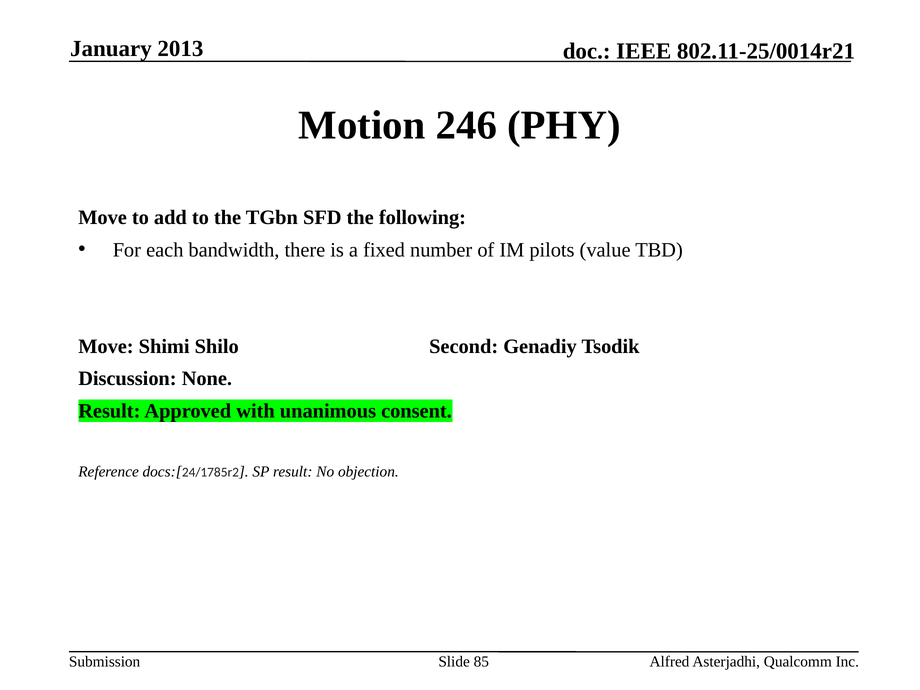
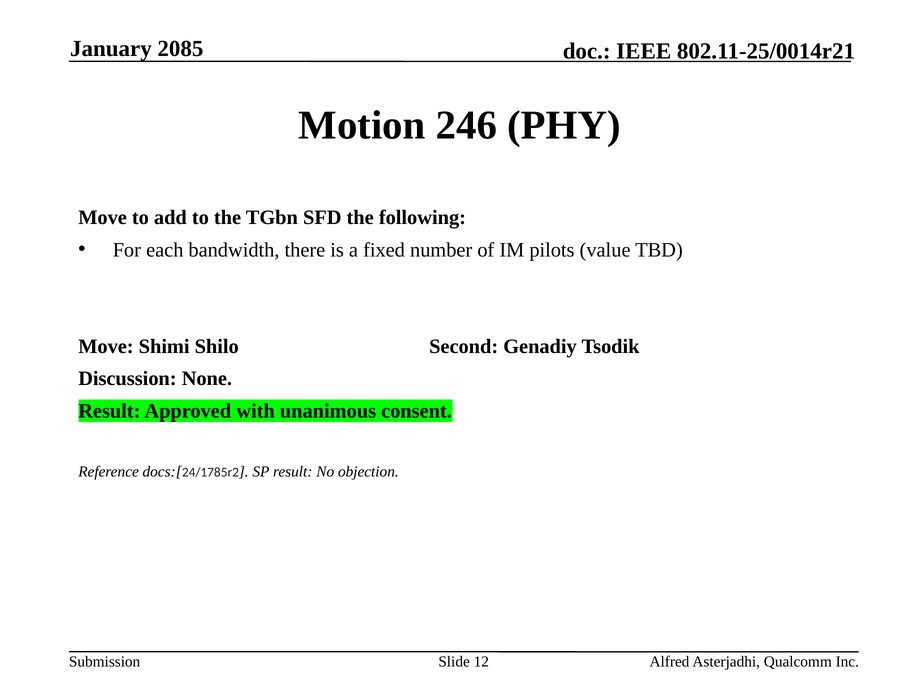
2013: 2013 -> 2085 (180, 49)
85: 85 -> 12 (481, 662)
